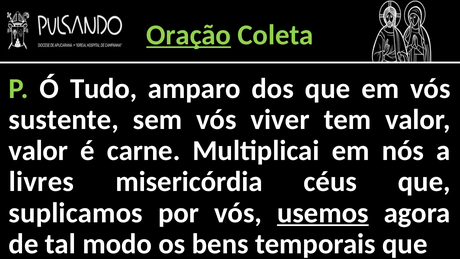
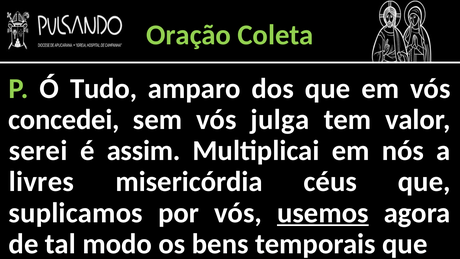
Oração underline: present -> none (189, 35)
sustente: sustente -> concedei (64, 120)
viver: viver -> julga (280, 120)
valor: valor -> serei (38, 151)
carne: carne -> assim (144, 151)
